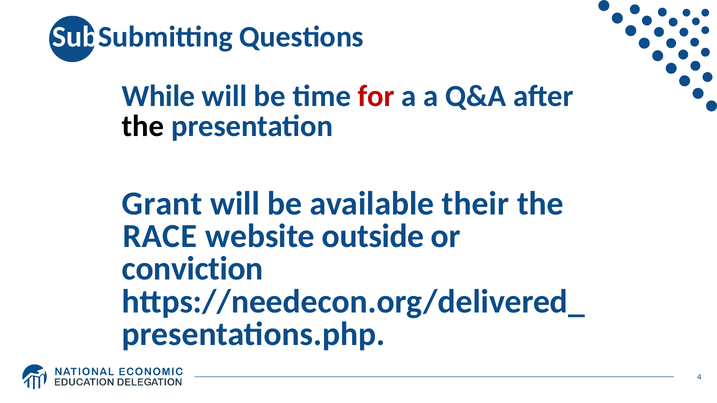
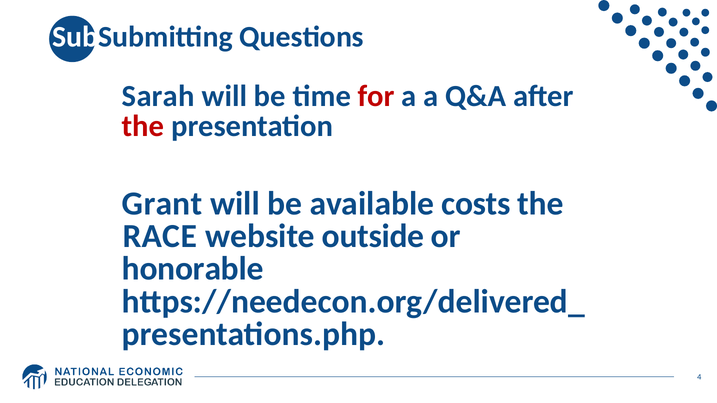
While: While -> Sarah (158, 96)
the colour: black -> red (143, 126)
their: their -> costs (476, 204)
conviction: conviction -> honorable (193, 269)
